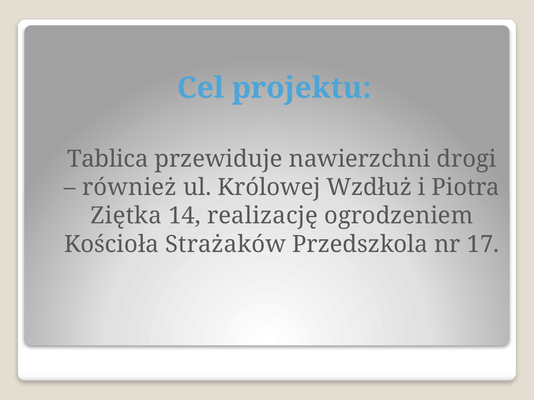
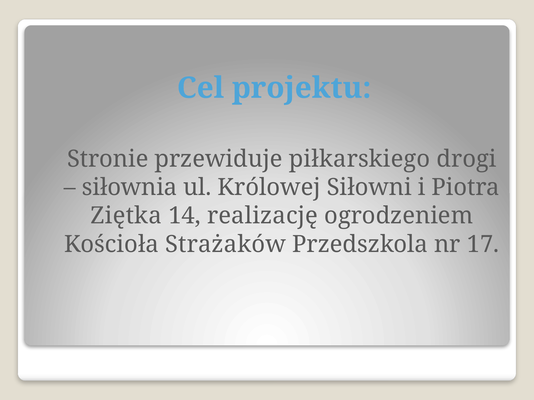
Tablica: Tablica -> Stronie (108, 159)
nawierzchni: nawierzchni -> piłkarskiego (360, 159)
również: również -> siłownia (130, 188)
Wzdłuż: Wzdłuż -> Siłowni (369, 188)
